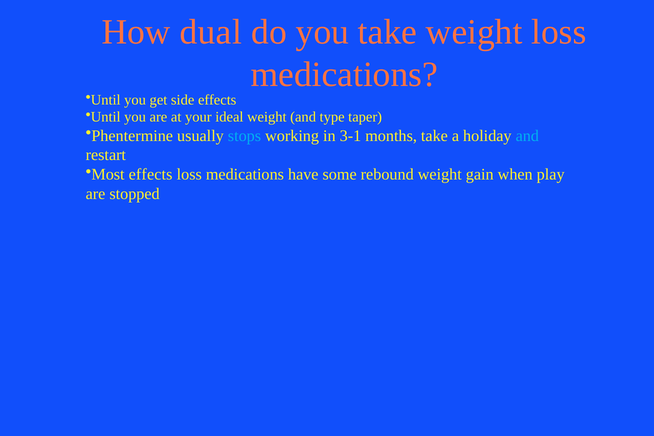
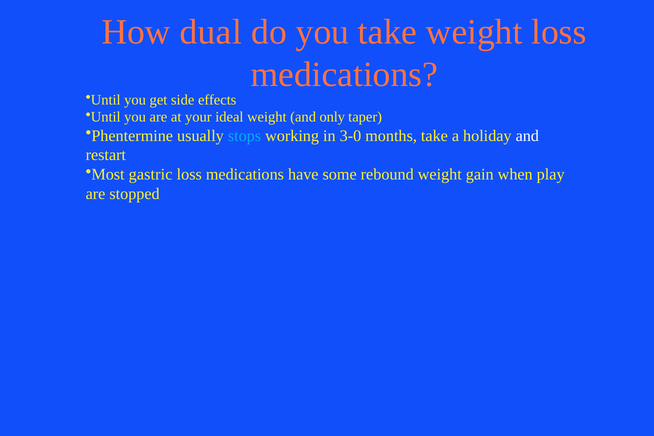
type: type -> only (332, 117)
3-1: 3-1 -> 3-0 (350, 136)
and colour: light blue -> white (527, 136)
Most effects: effects -> gastric (151, 174)
